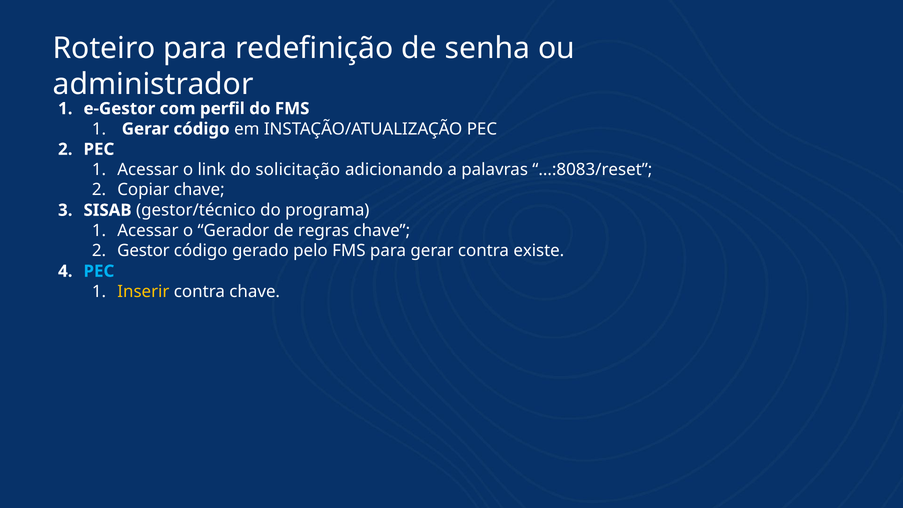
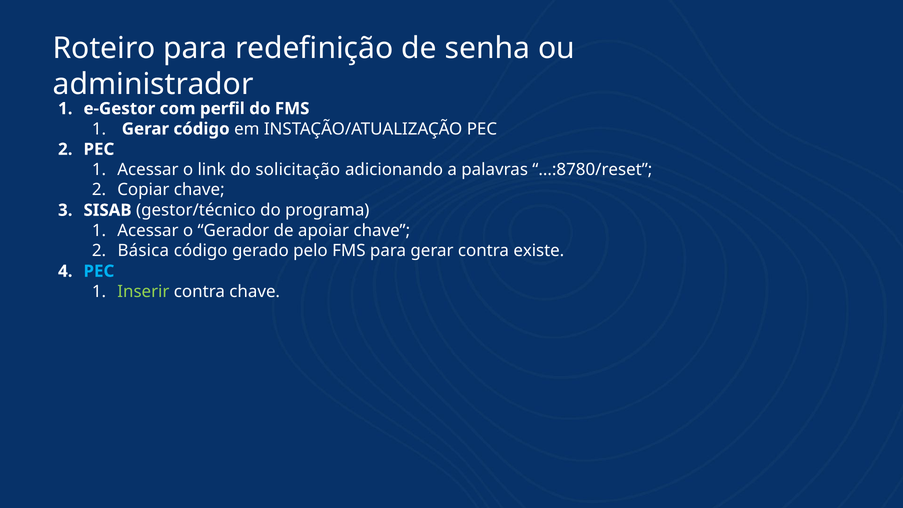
...:8083/reset: ...:8083/reset -> ...:8780/reset (592, 170)
regras: regras -> apoiar (324, 231)
Gestor: Gestor -> Básica (143, 251)
Inserir colour: yellow -> light green (143, 292)
